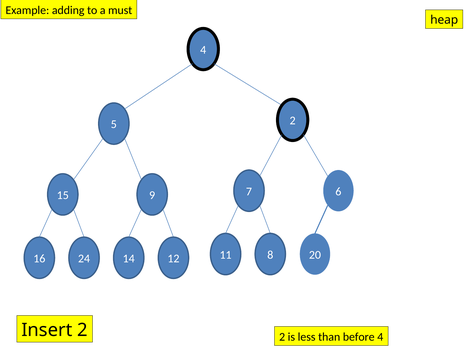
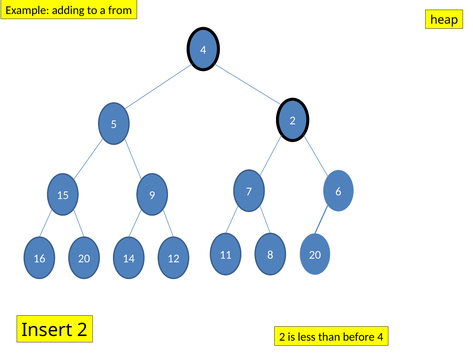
must: must -> from (120, 10)
16 24: 24 -> 20 (84, 258)
